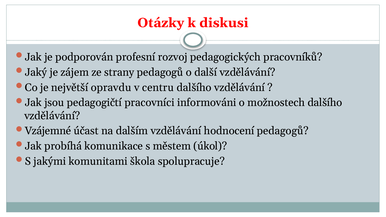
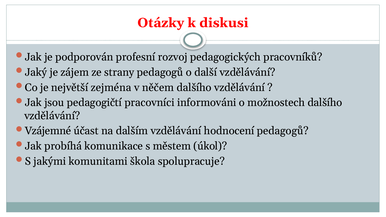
opravdu: opravdu -> zejména (111, 87)
centru: centru -> něčem (158, 87)
